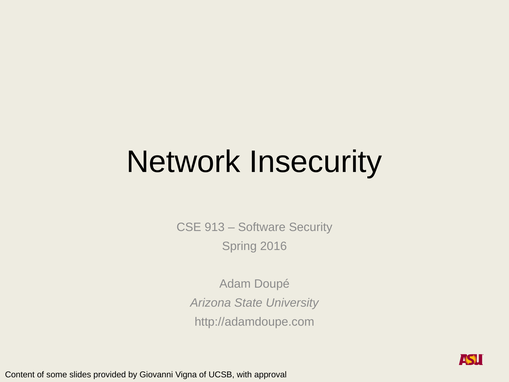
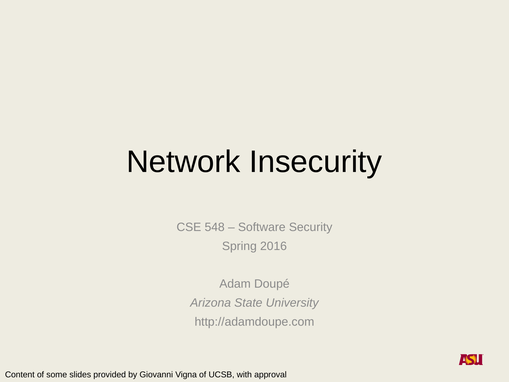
913: 913 -> 548 (215, 227)
